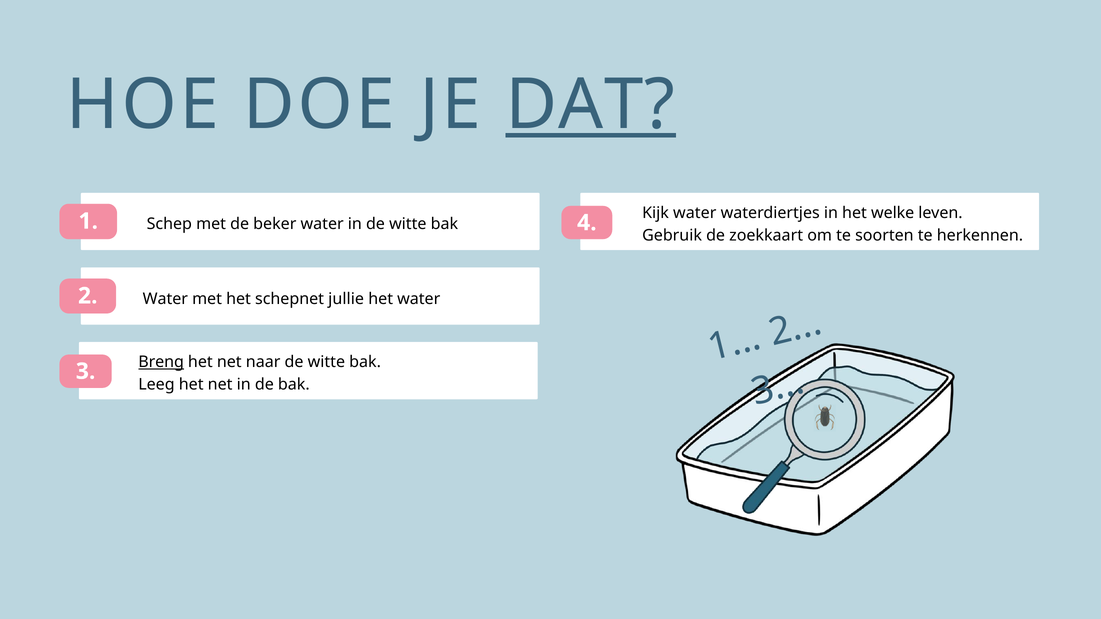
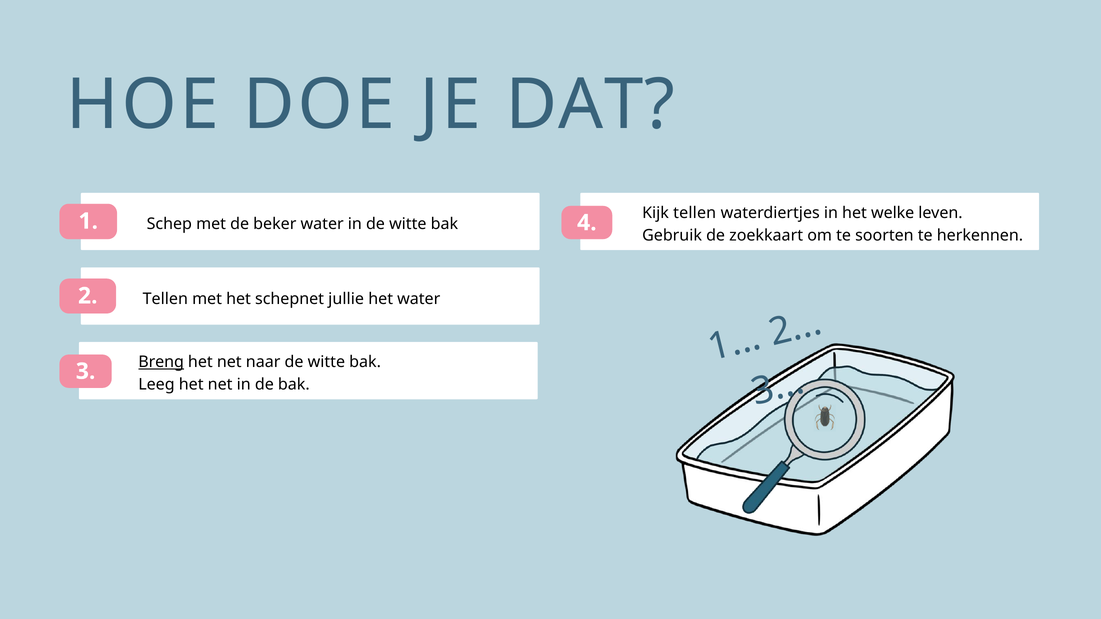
DAT underline: present -> none (590, 105)
Kijk water: water -> tellen (695, 213)
2 Water: Water -> Tellen (165, 299)
